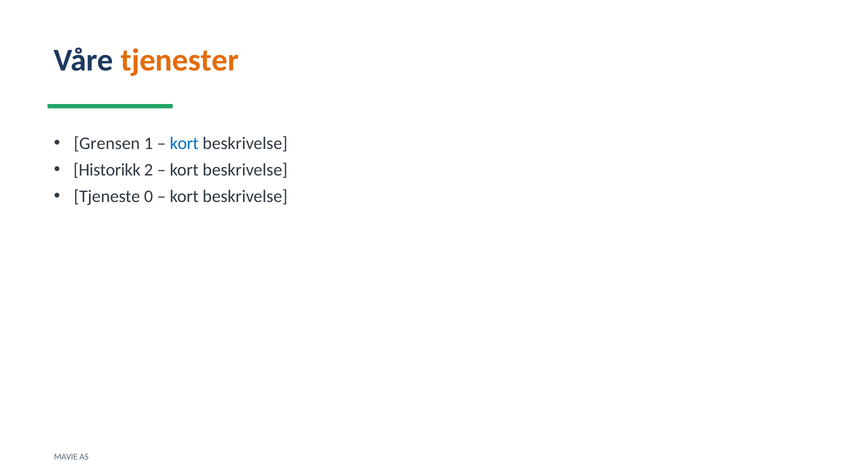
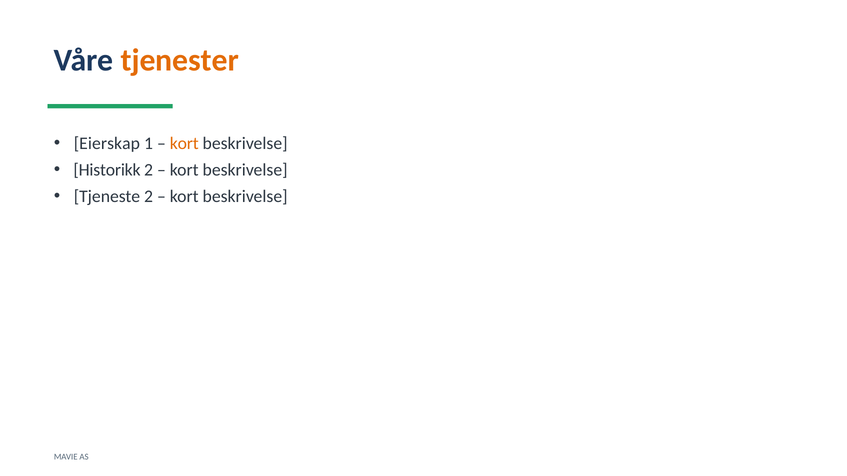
Grensen: Grensen -> Eierskap (107, 143)
kort colour: blue -> orange (184, 143)
Tjeneste 0: 0 -> 2 (148, 196)
